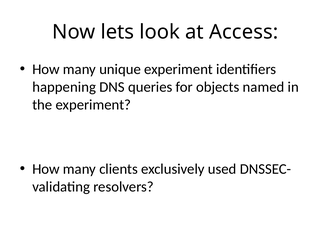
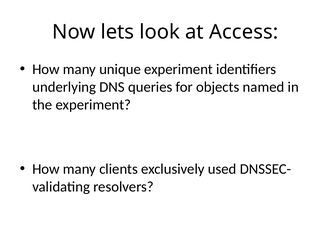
happening: happening -> underlying (64, 87)
